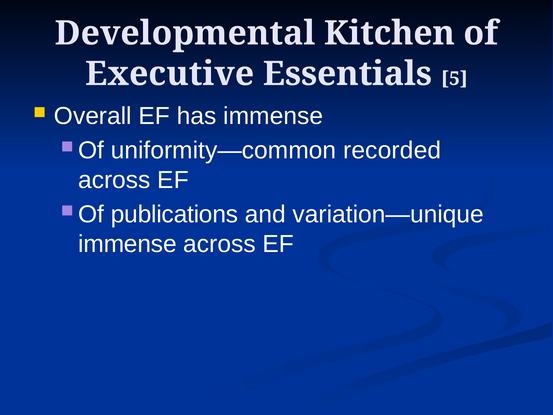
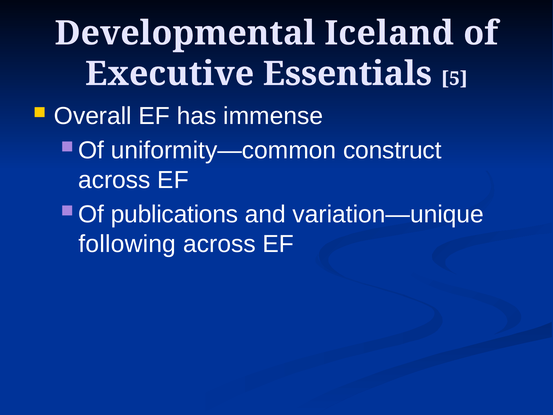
Kitchen: Kitchen -> Iceland (389, 33)
recorded: recorded -> construct (392, 150)
immense: immense -> following (127, 244)
